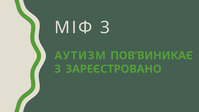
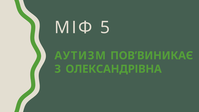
3: 3 -> 5 (105, 27)
ЗАРЕЄСТРОВАНО: ЗАРЕЄСТРОВАНО -> ОЛЕКСАНДРІВНА (114, 69)
